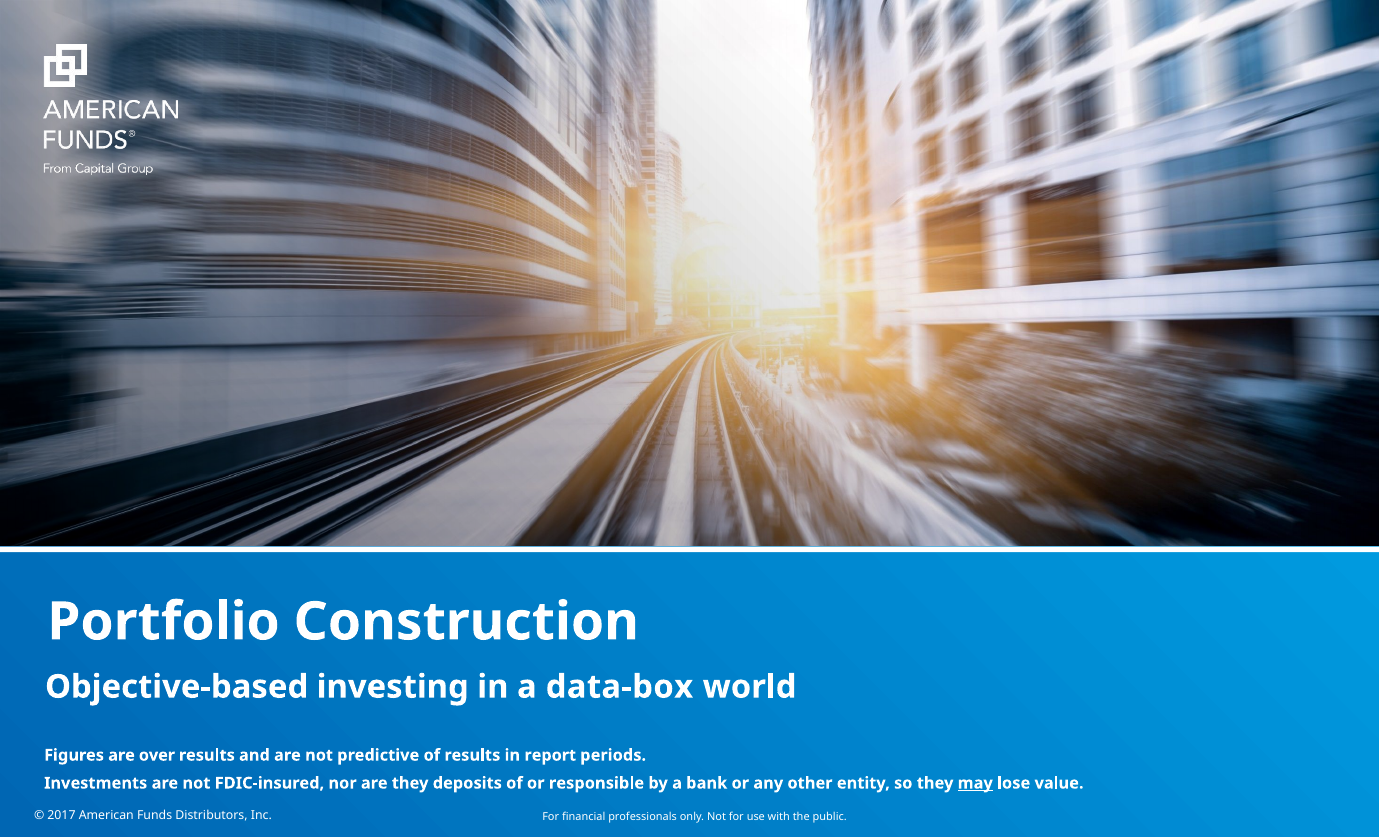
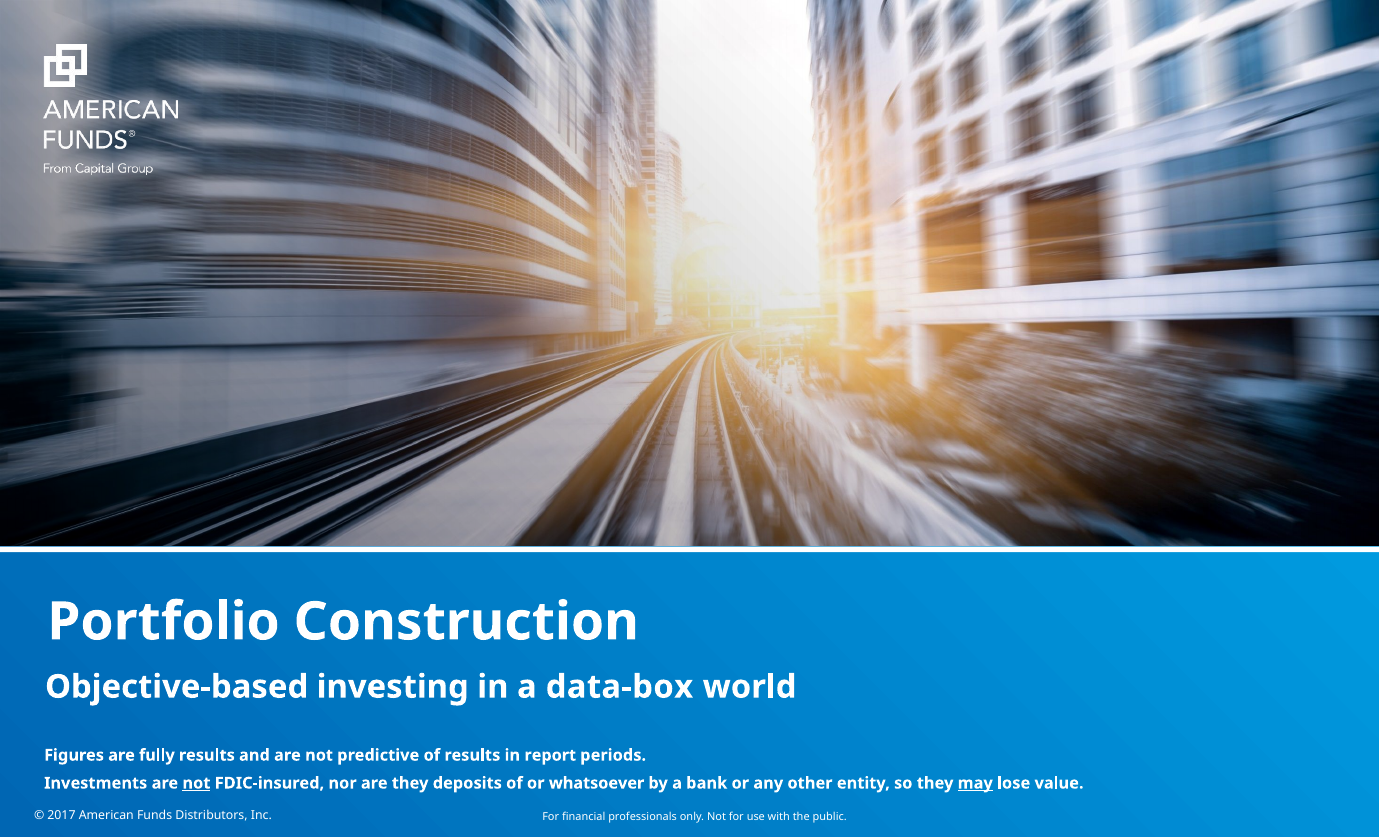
over: over -> fully (157, 755)
not underline: none -> present (196, 783)
responsible: responsible -> whatsoever (597, 783)
